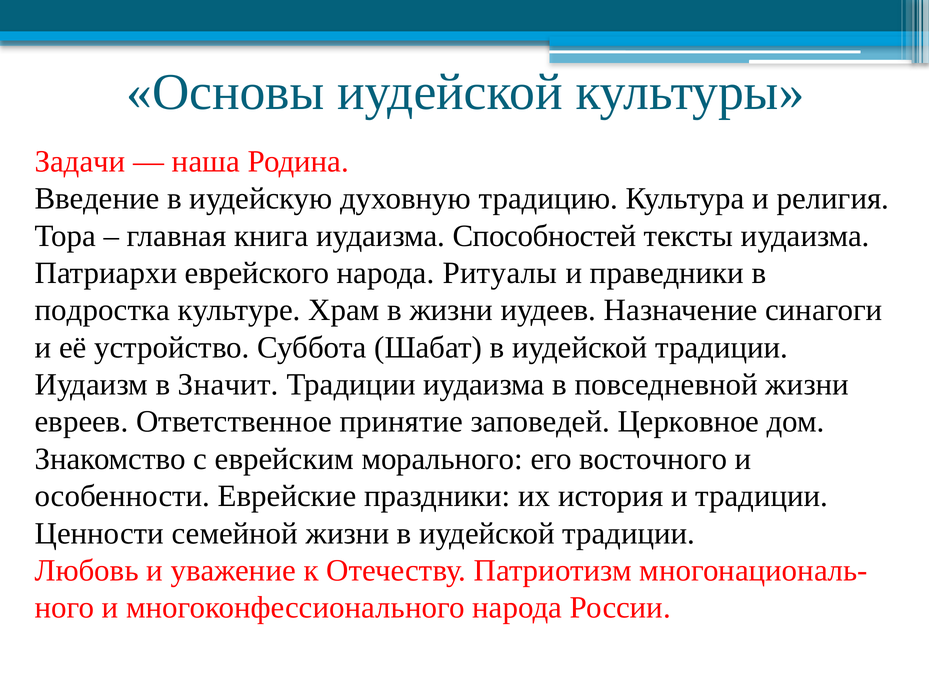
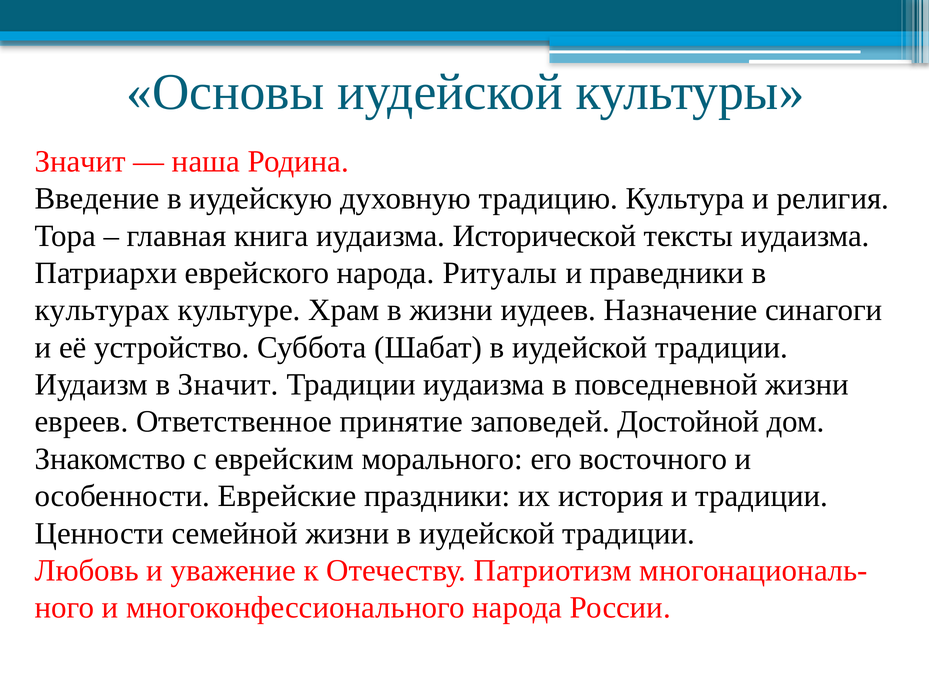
Задачи: Задачи -> Значит (80, 161)
Способностей: Способностей -> Исторической (545, 236)
подростка: подростка -> культурах (102, 310)
Церковное: Церковное -> Достойной (689, 422)
